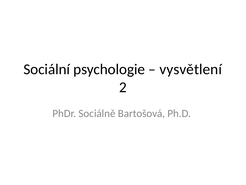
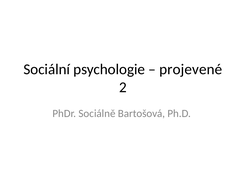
vysvětlení: vysvětlení -> projevené (191, 69)
